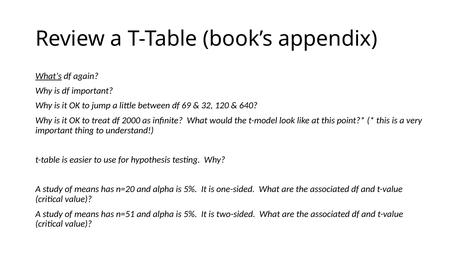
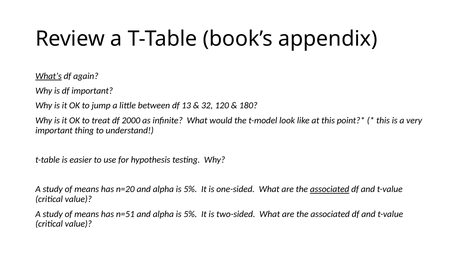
69: 69 -> 13 (186, 106)
640: 640 -> 180 (248, 106)
associated underline: none -> present (330, 189)
